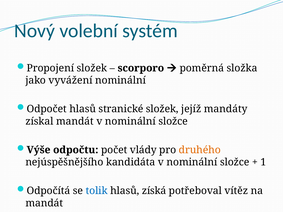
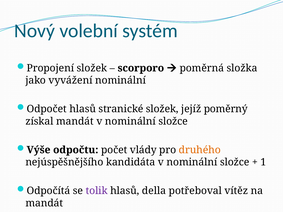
mandáty: mandáty -> poměrný (226, 109)
tolik colour: blue -> purple (97, 191)
získá: získá -> della (154, 191)
